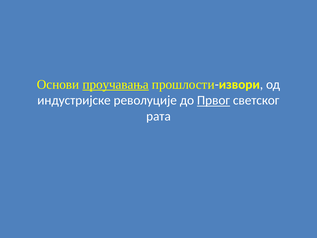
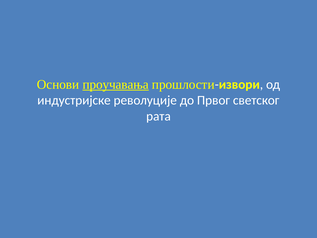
Првог underline: present -> none (213, 100)
